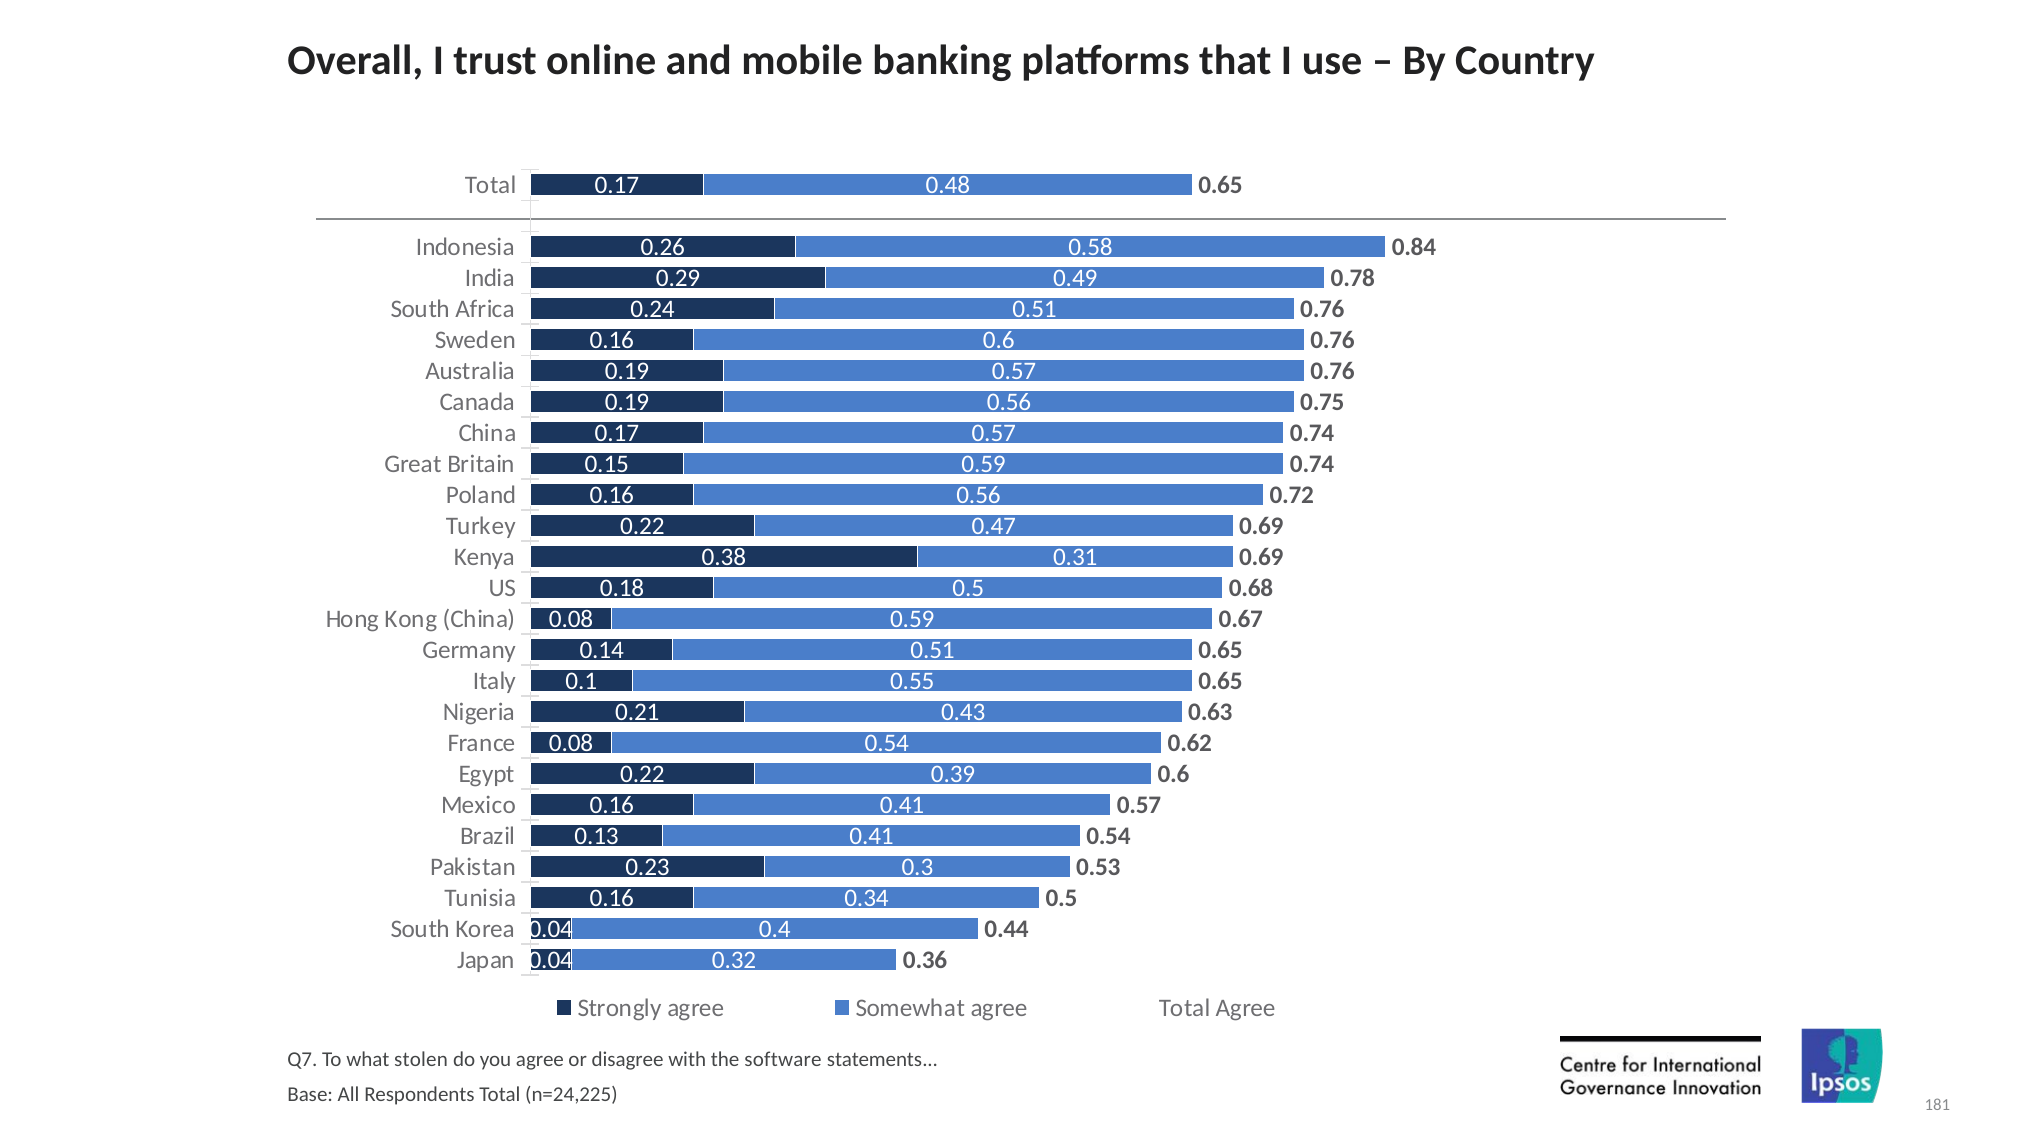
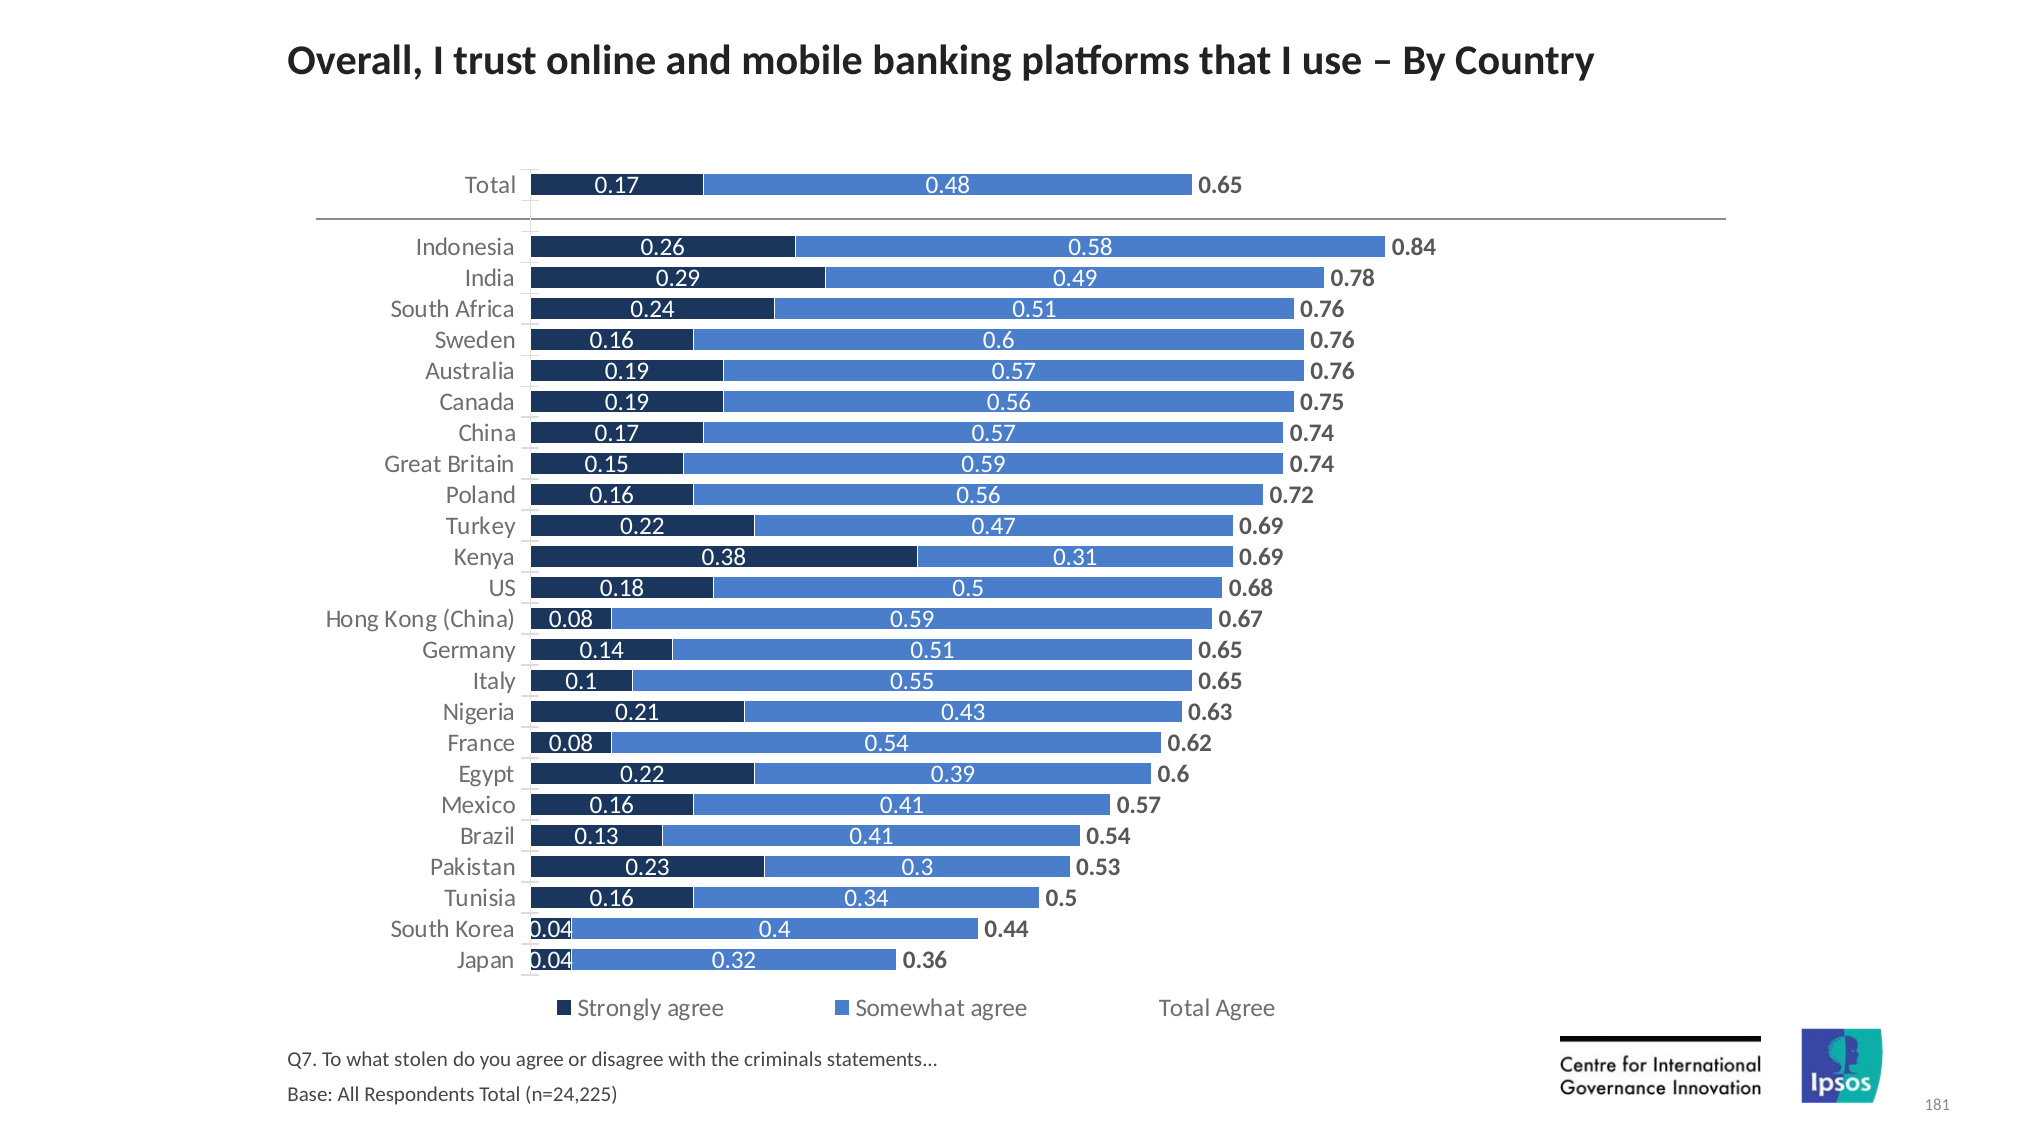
software: software -> criminals (783, 1060)
